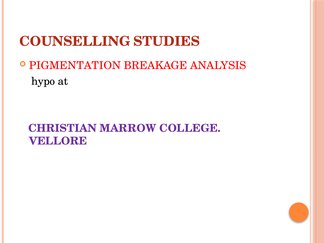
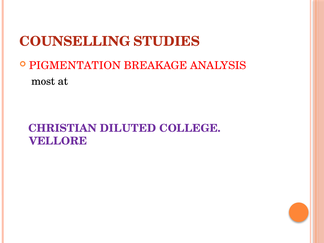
hypo: hypo -> most (43, 81)
MARROW: MARROW -> DILUTED (128, 128)
